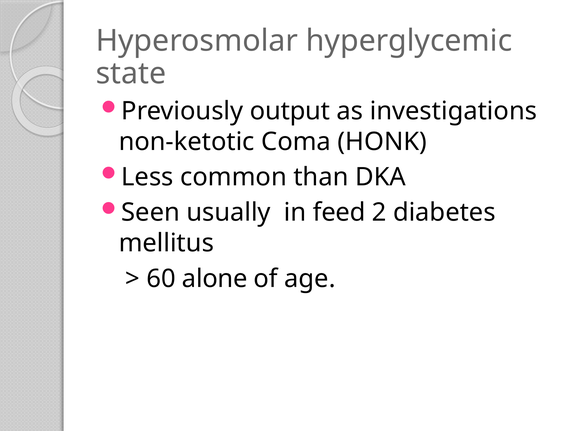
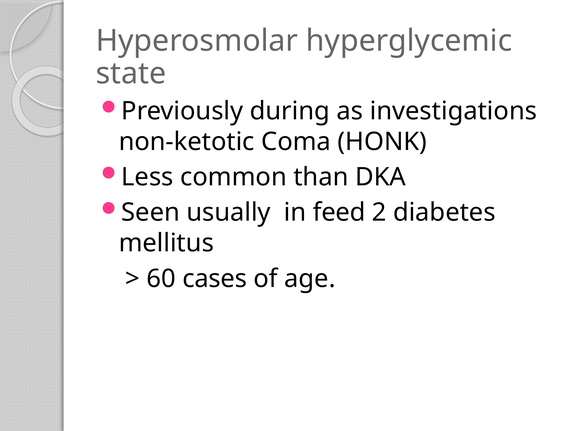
output: output -> during (290, 111)
alone: alone -> cases (215, 278)
